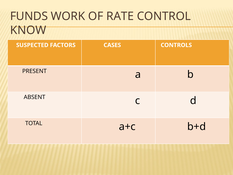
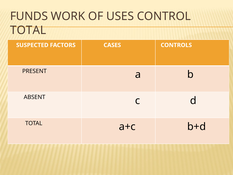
RATE: RATE -> USES (120, 16)
KNOW: KNOW -> TOTAL (28, 30)
